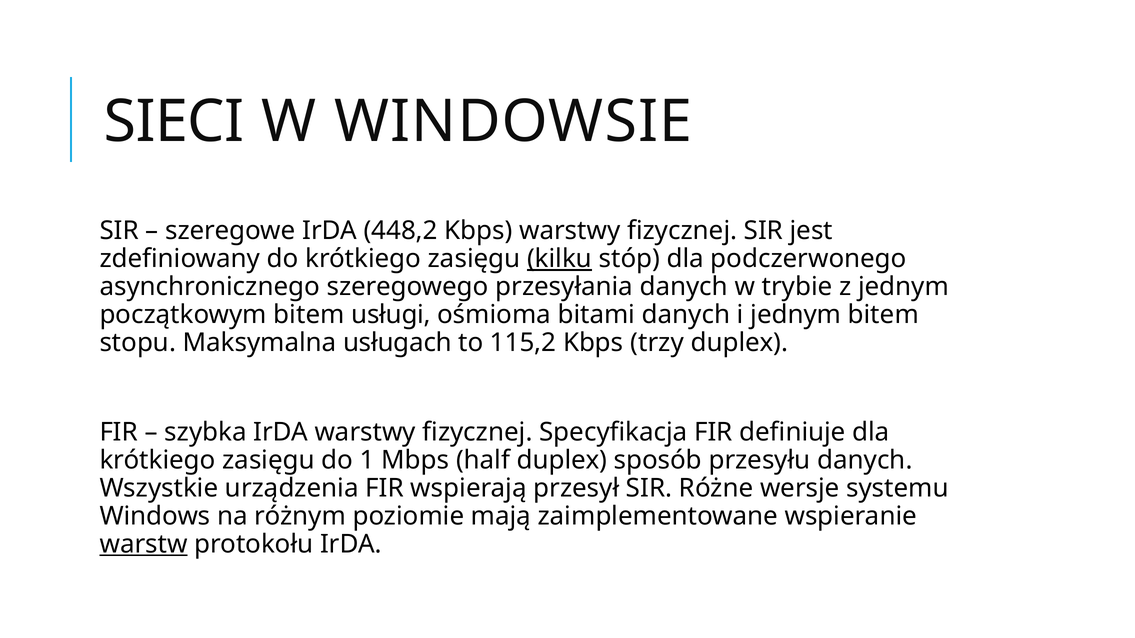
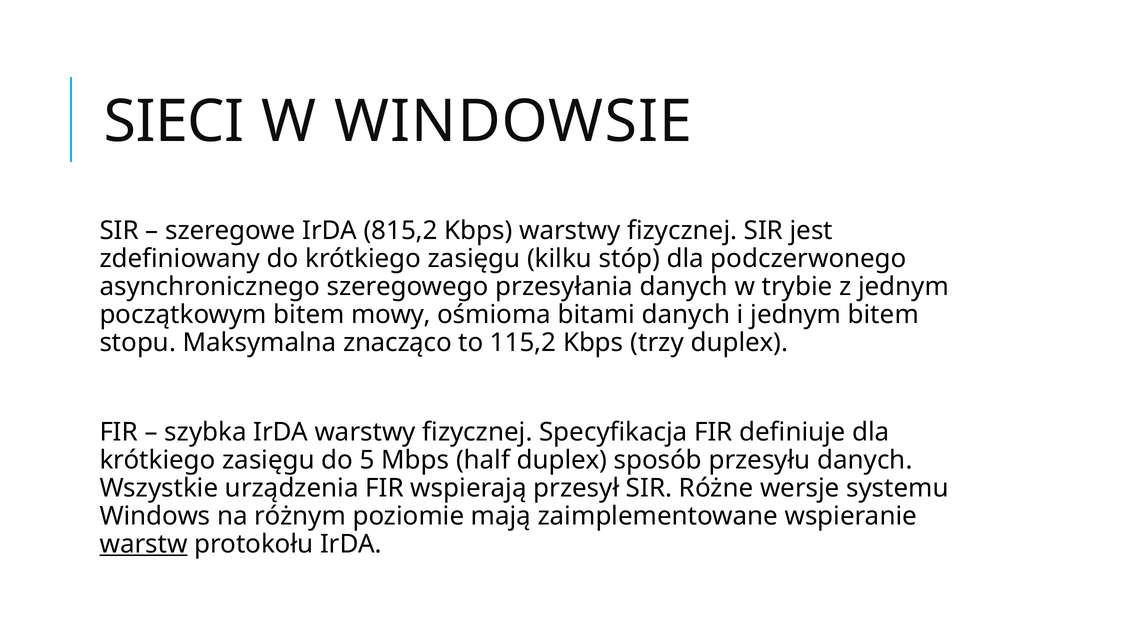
448,2: 448,2 -> 815,2 (401, 231)
kilku underline: present -> none (560, 259)
usługi: usługi -> mowy (391, 315)
usługach: usługach -> znacząco (397, 343)
1: 1 -> 5 (367, 460)
